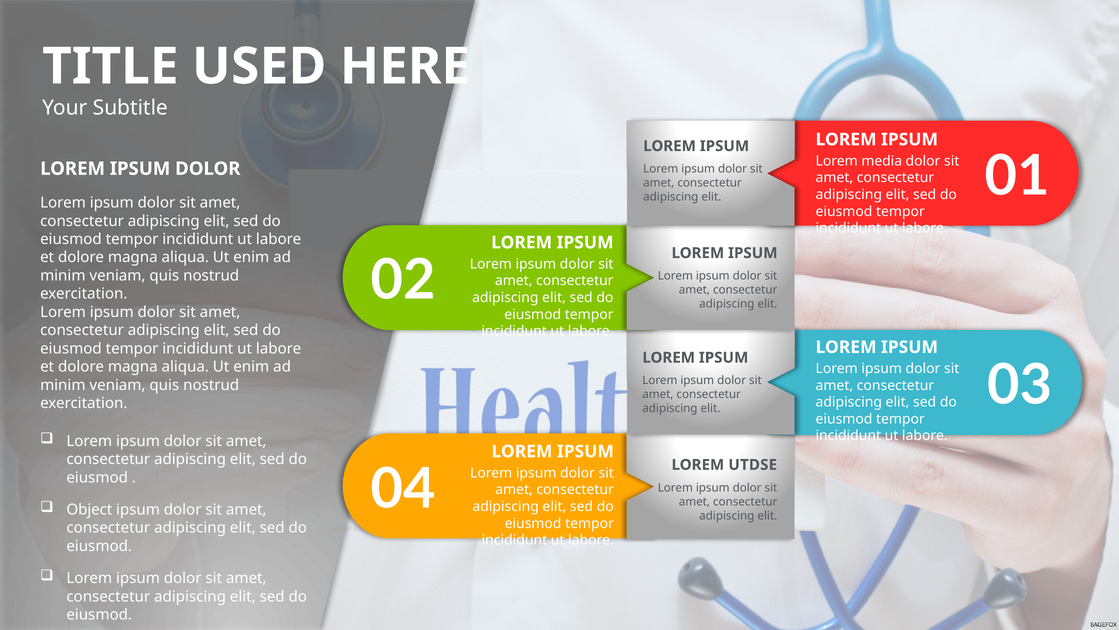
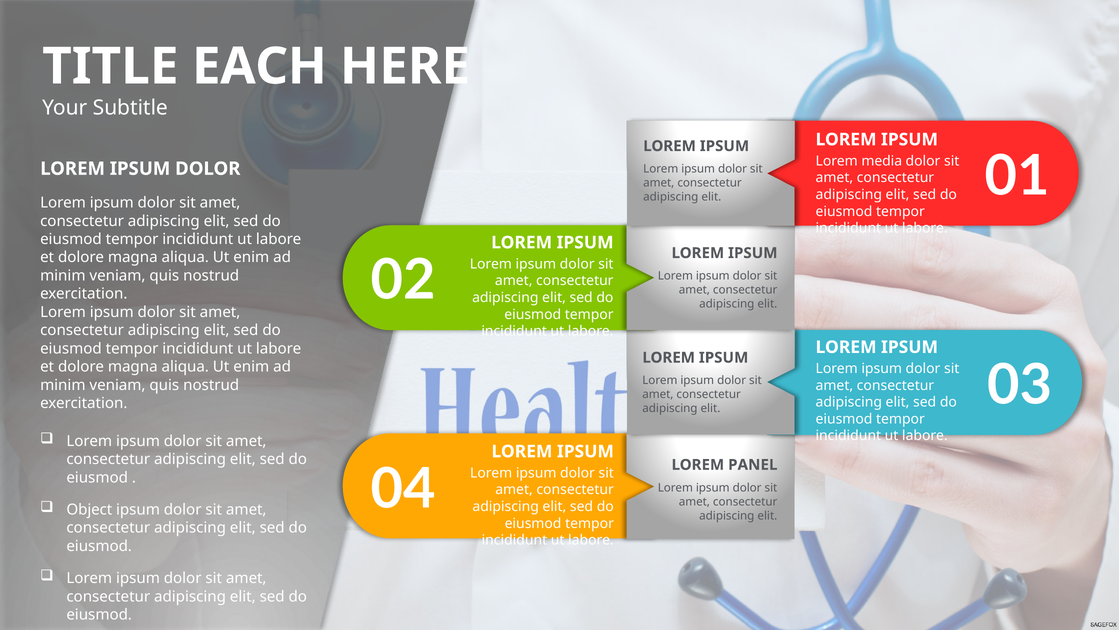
USED: USED -> EACH (259, 66)
UTDSE: UTDSE -> PANEL (753, 464)
